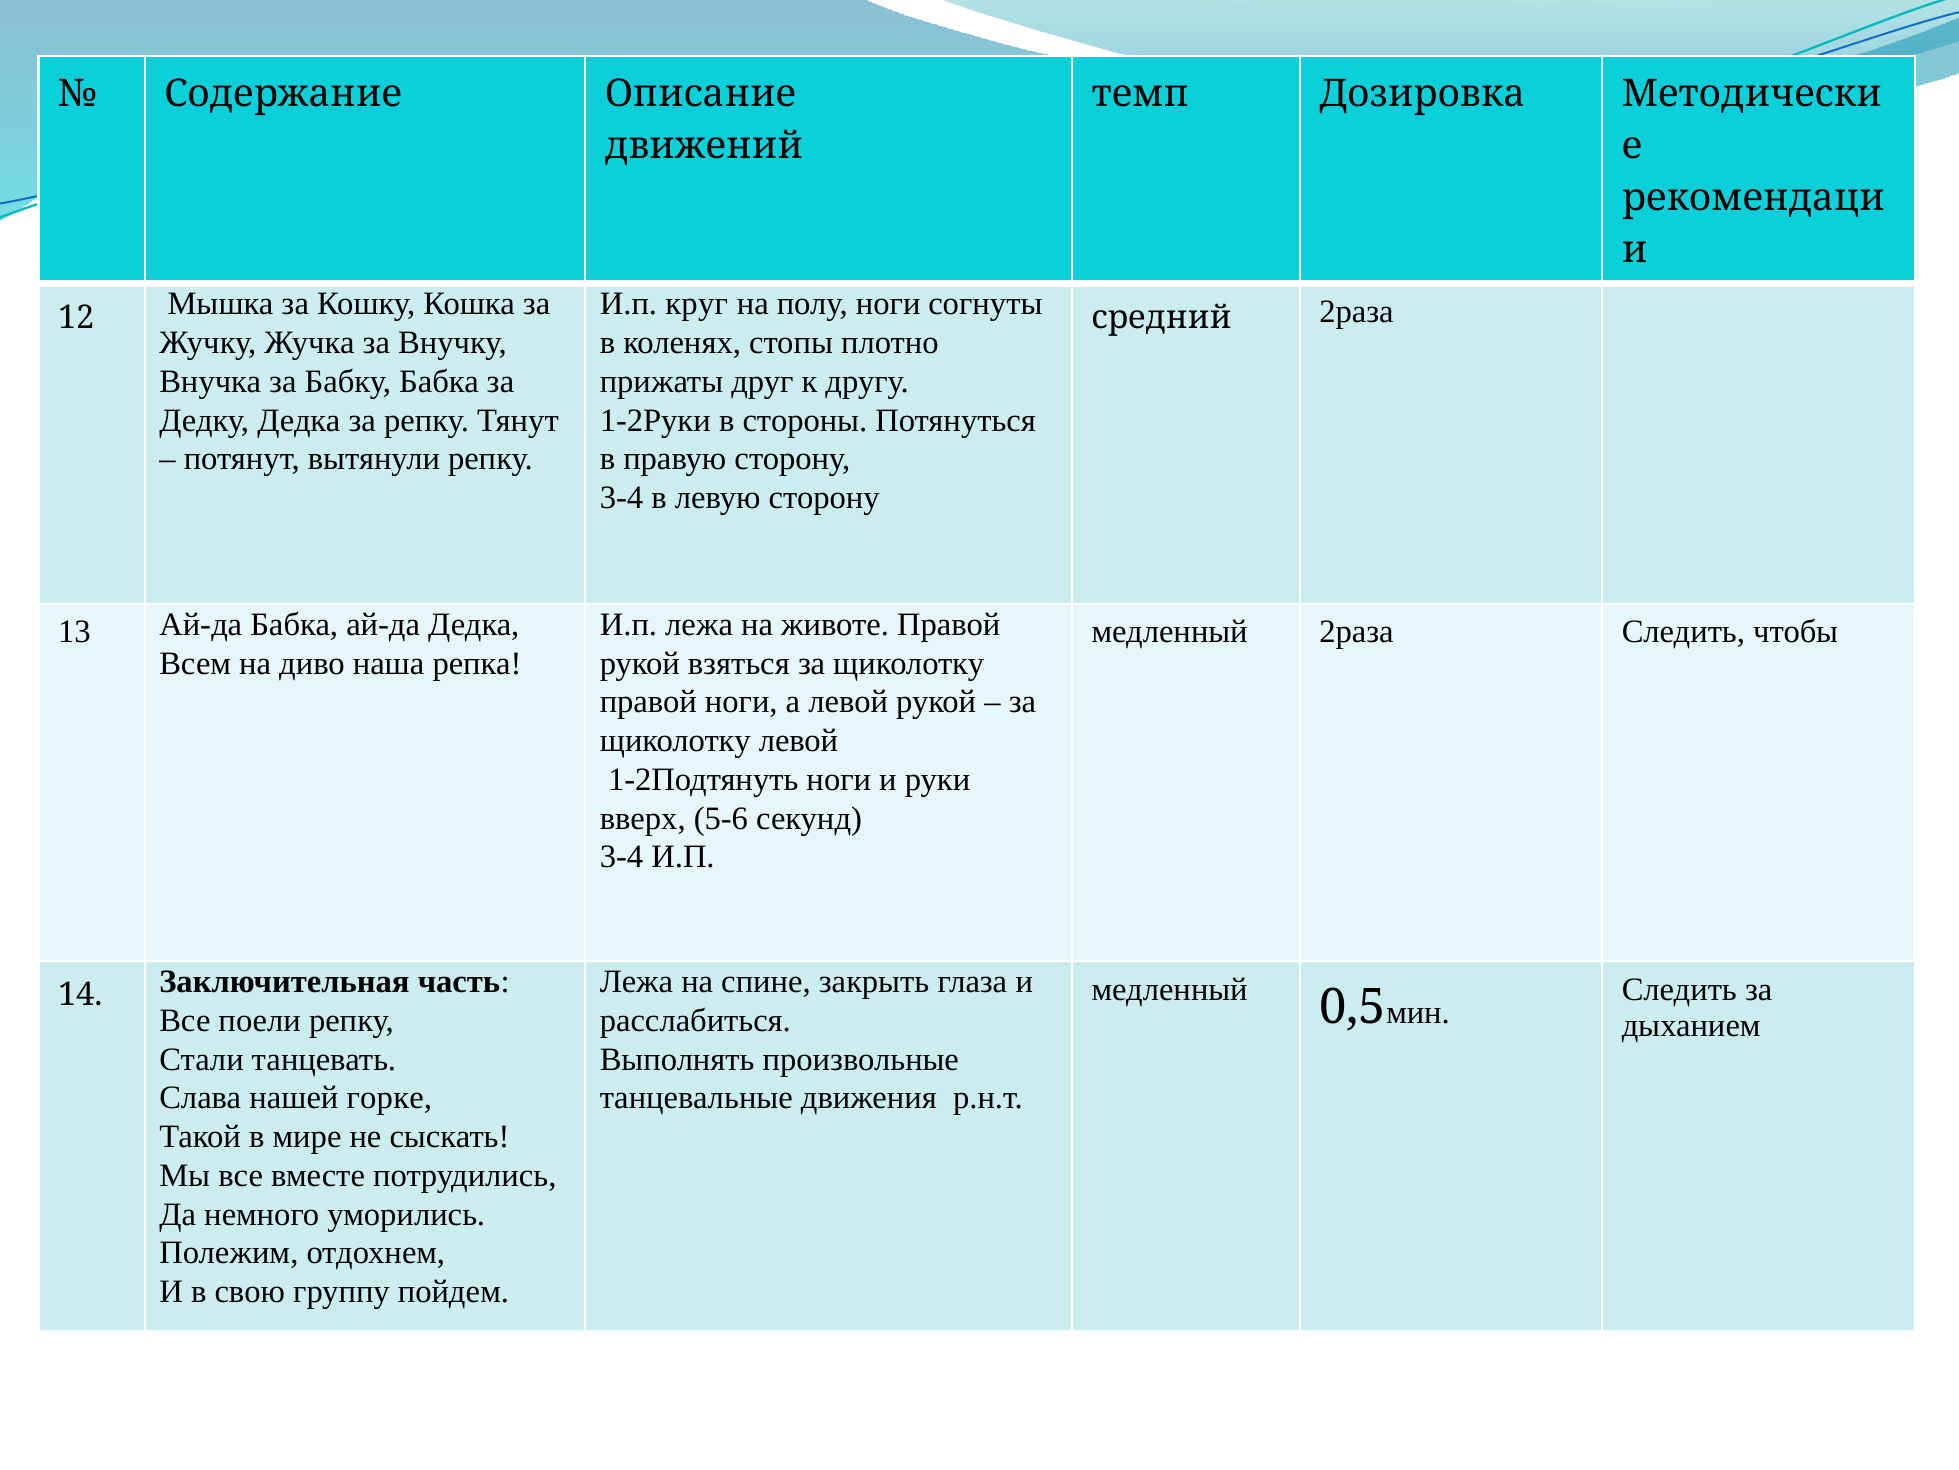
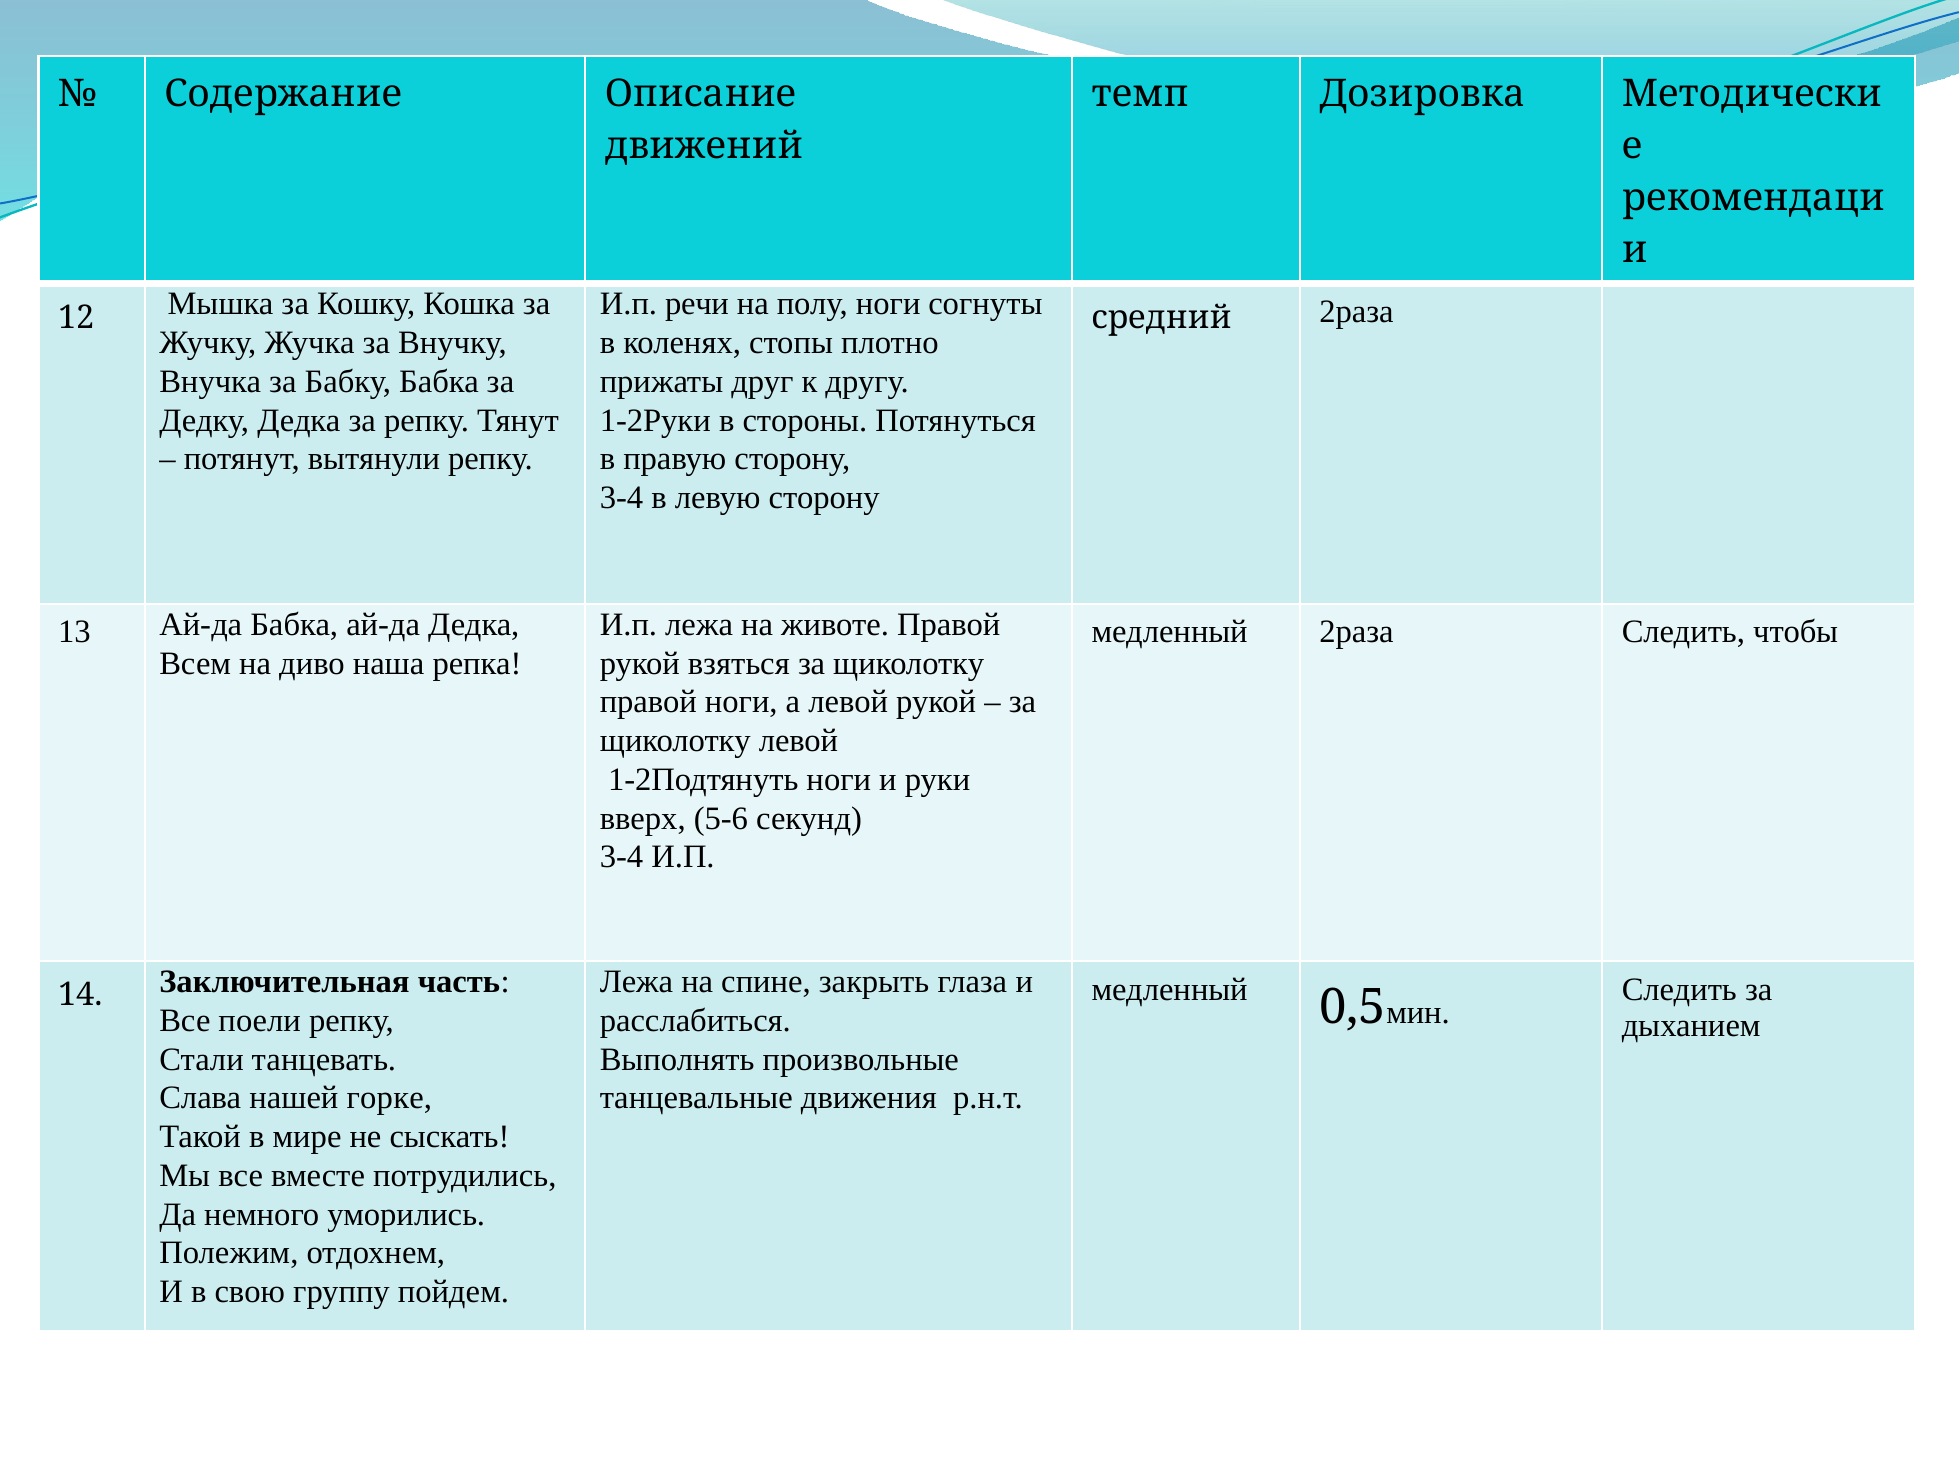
круг: круг -> речи (697, 304)
